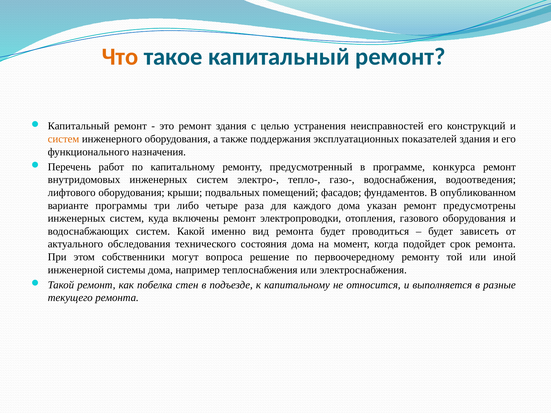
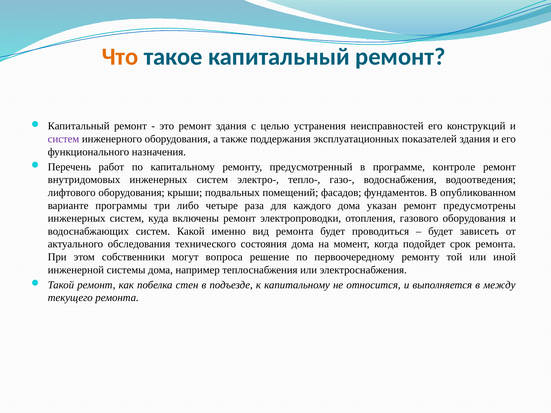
систем colour: orange -> purple (64, 139)
конкурса: конкурса -> контроле (454, 167)
разные: разные -> между (499, 285)
